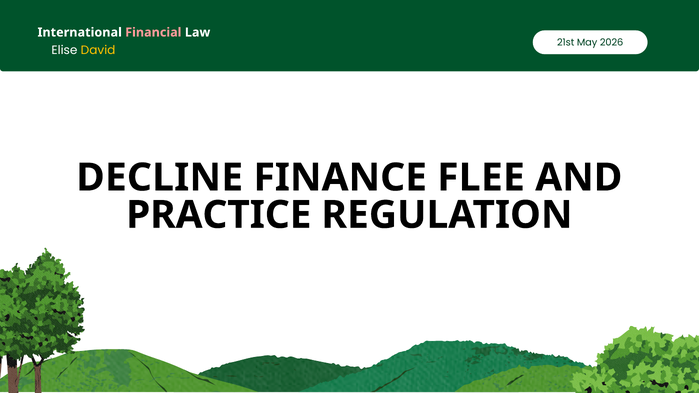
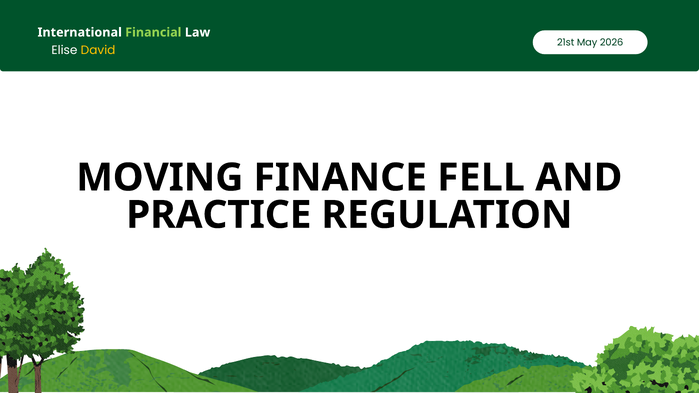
Financial colour: pink -> light green (153, 32)
DECLINE: DECLINE -> MOVING (160, 178)
FLEE: FLEE -> FELL (481, 178)
